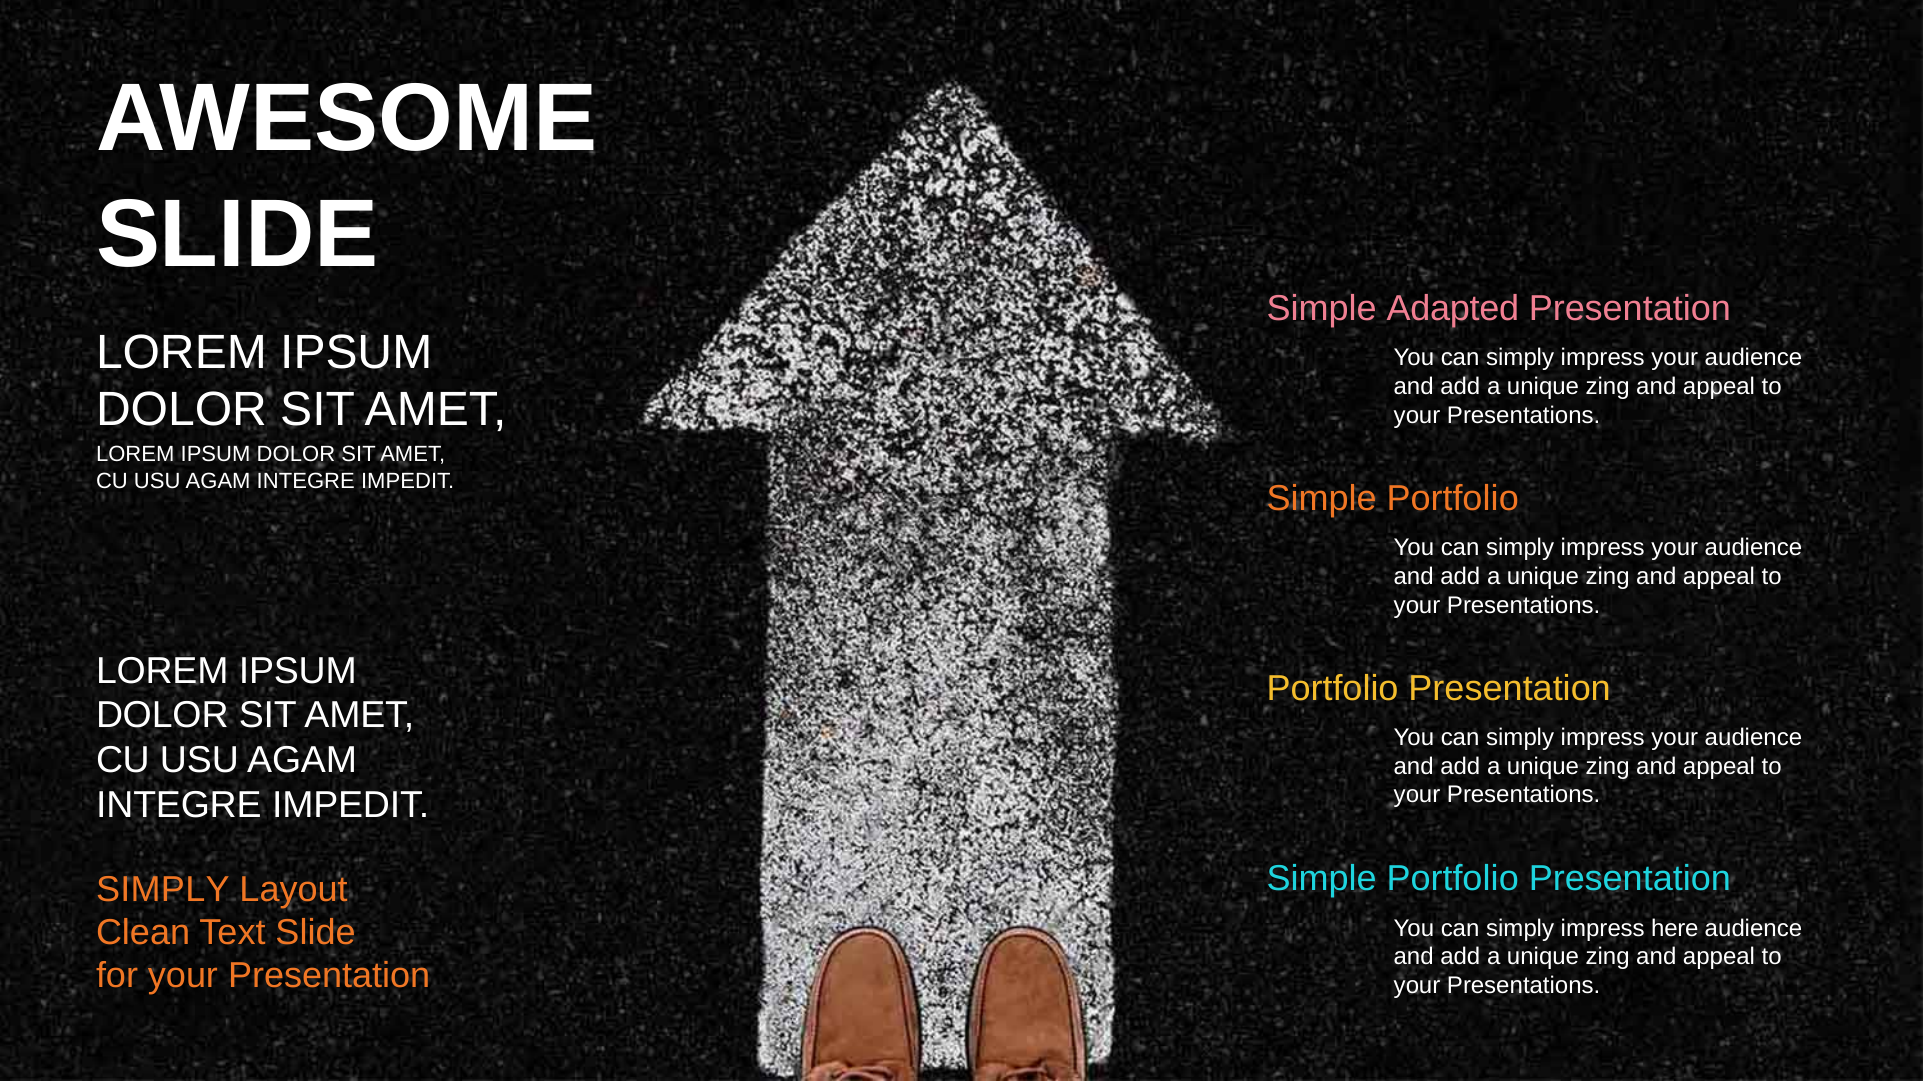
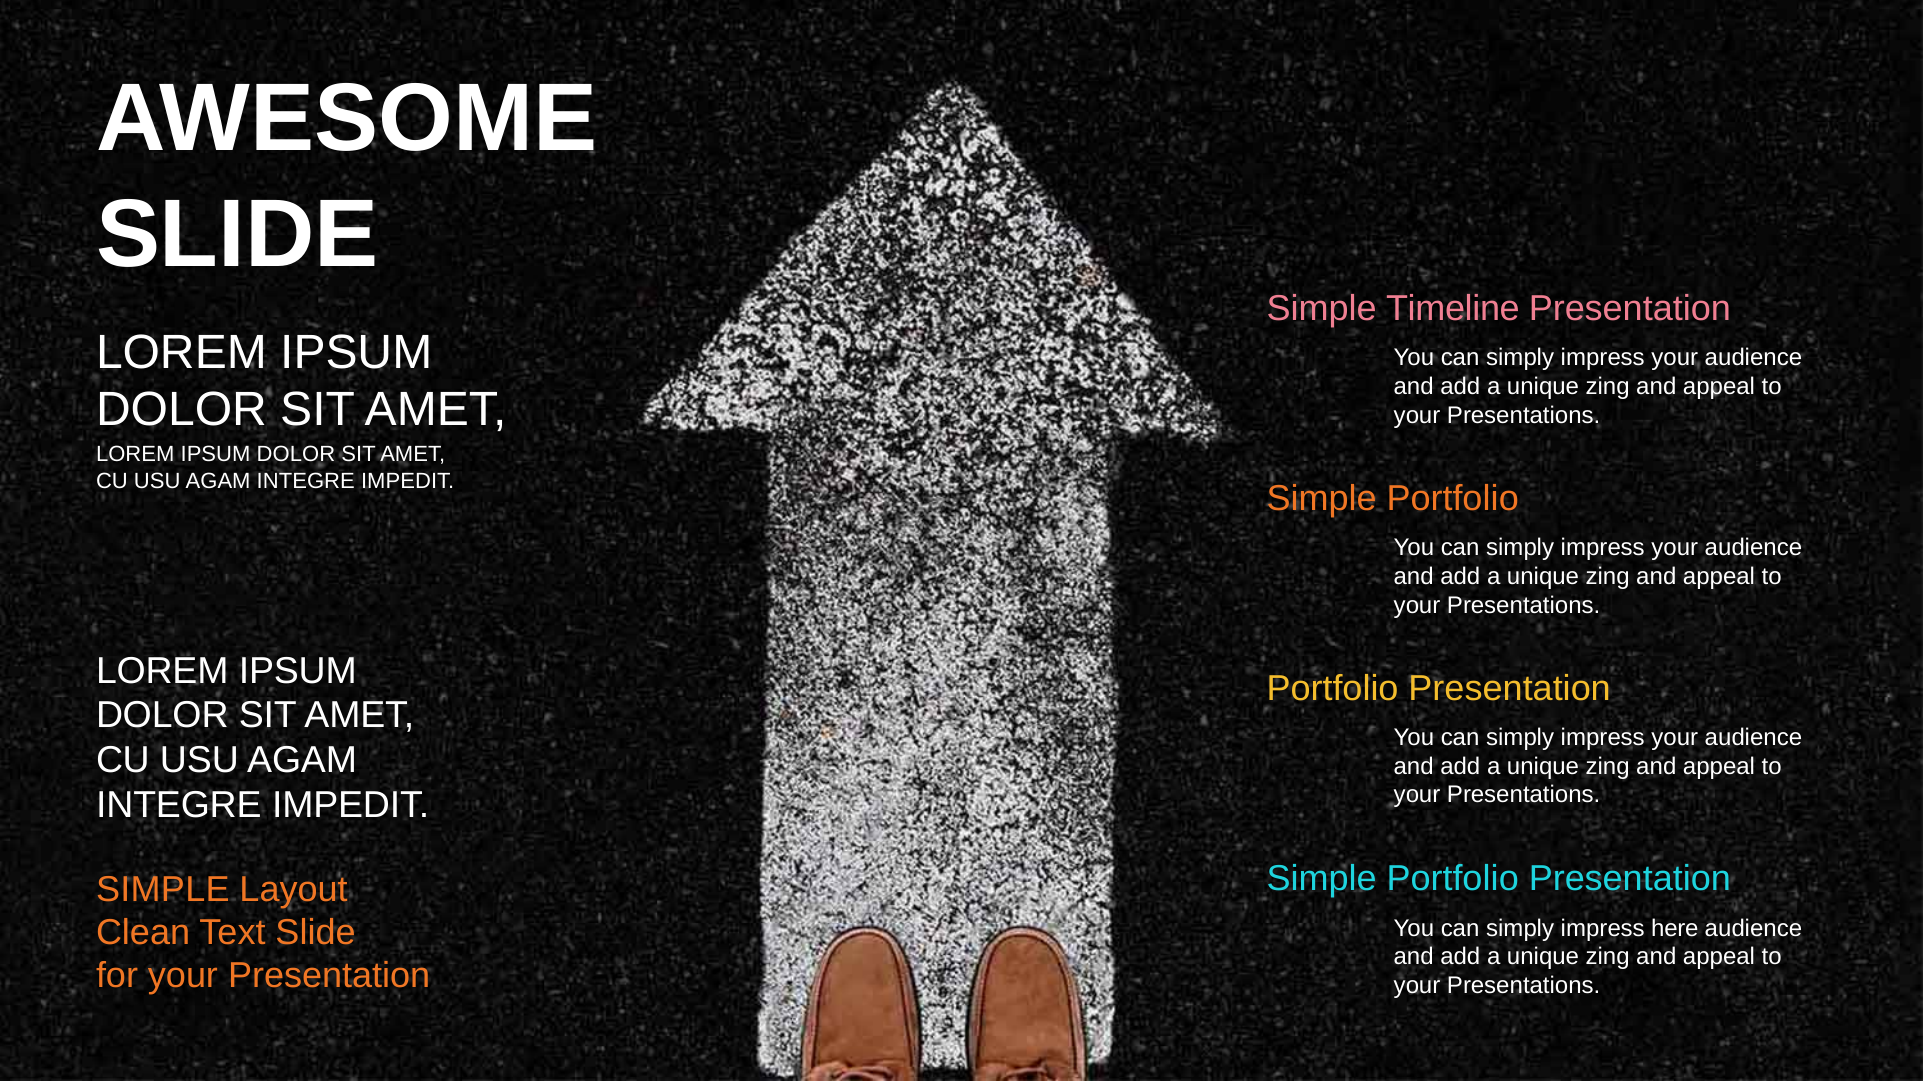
Adapted: Adapted -> Timeline (1453, 308)
SIMPLY: SIMPLY -> SIMPLE (163, 890)
